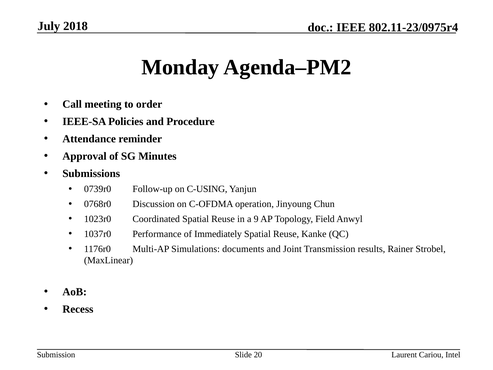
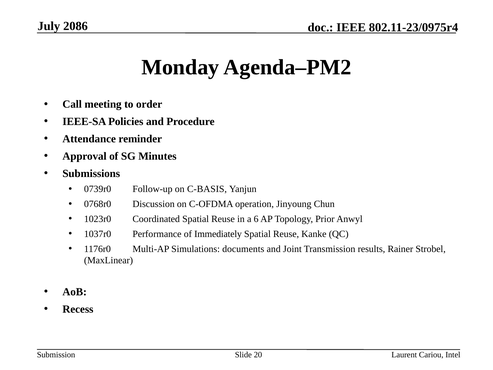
2018: 2018 -> 2086 (76, 26)
C-USING: C-USING -> C-BASIS (207, 189)
9: 9 -> 6 (256, 219)
Field: Field -> Prior (325, 219)
